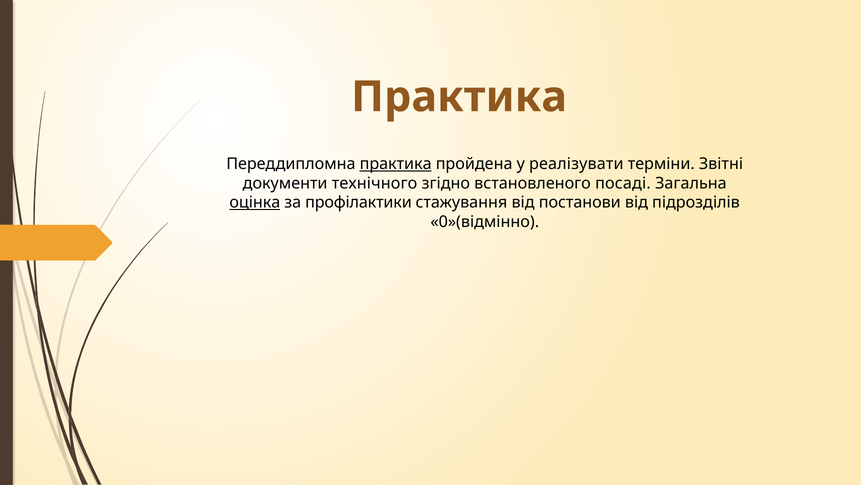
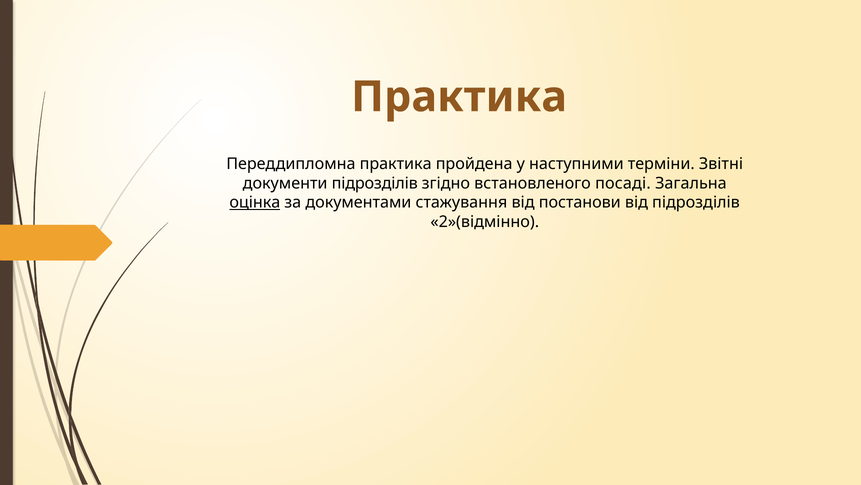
практика underline: present -> none (396, 164)
реалізувати: реалізувати -> наступними (576, 164)
документи технічного: технічного -> підрозділів (375, 183)
профілактики: профілактики -> документами (358, 202)
0»(відмінно: 0»(відмінно -> 2»(відмінно (485, 222)
